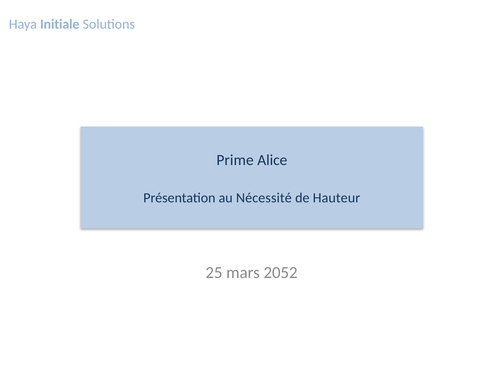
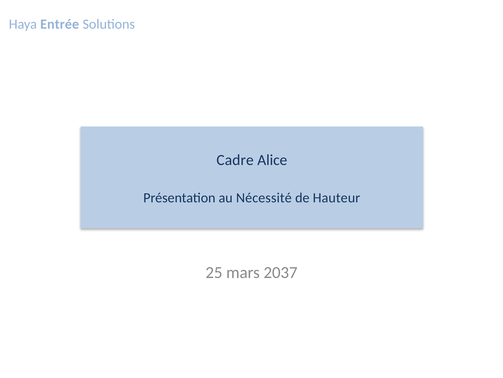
Initiale: Initiale -> Entrée (60, 24)
Prime: Prime -> Cadre (235, 160)
2052: 2052 -> 2037 (281, 272)
